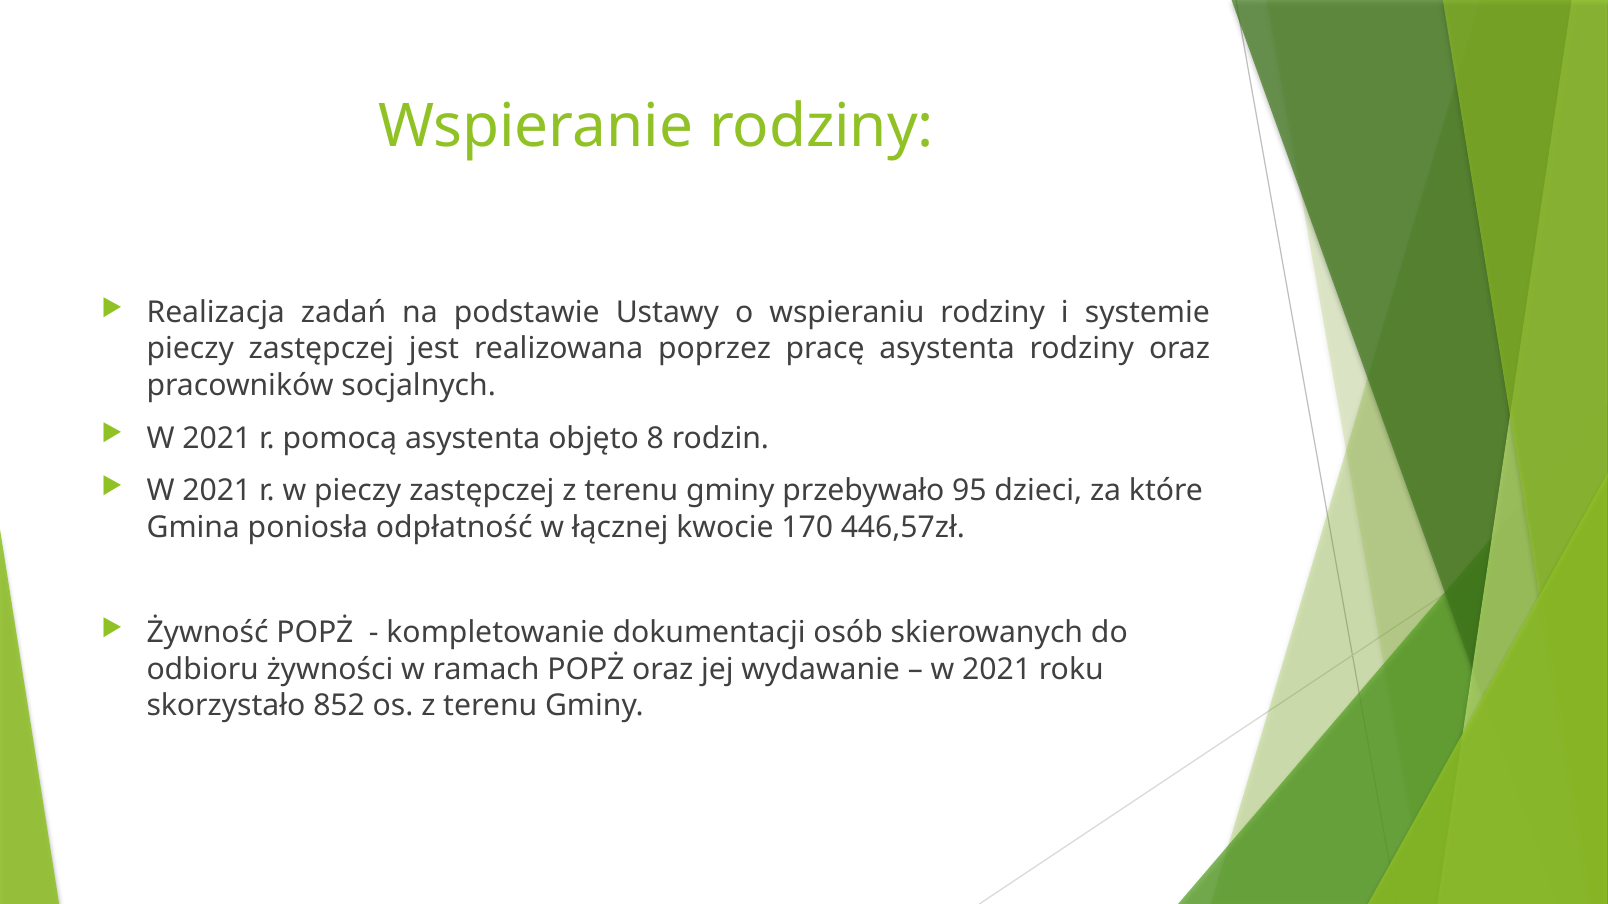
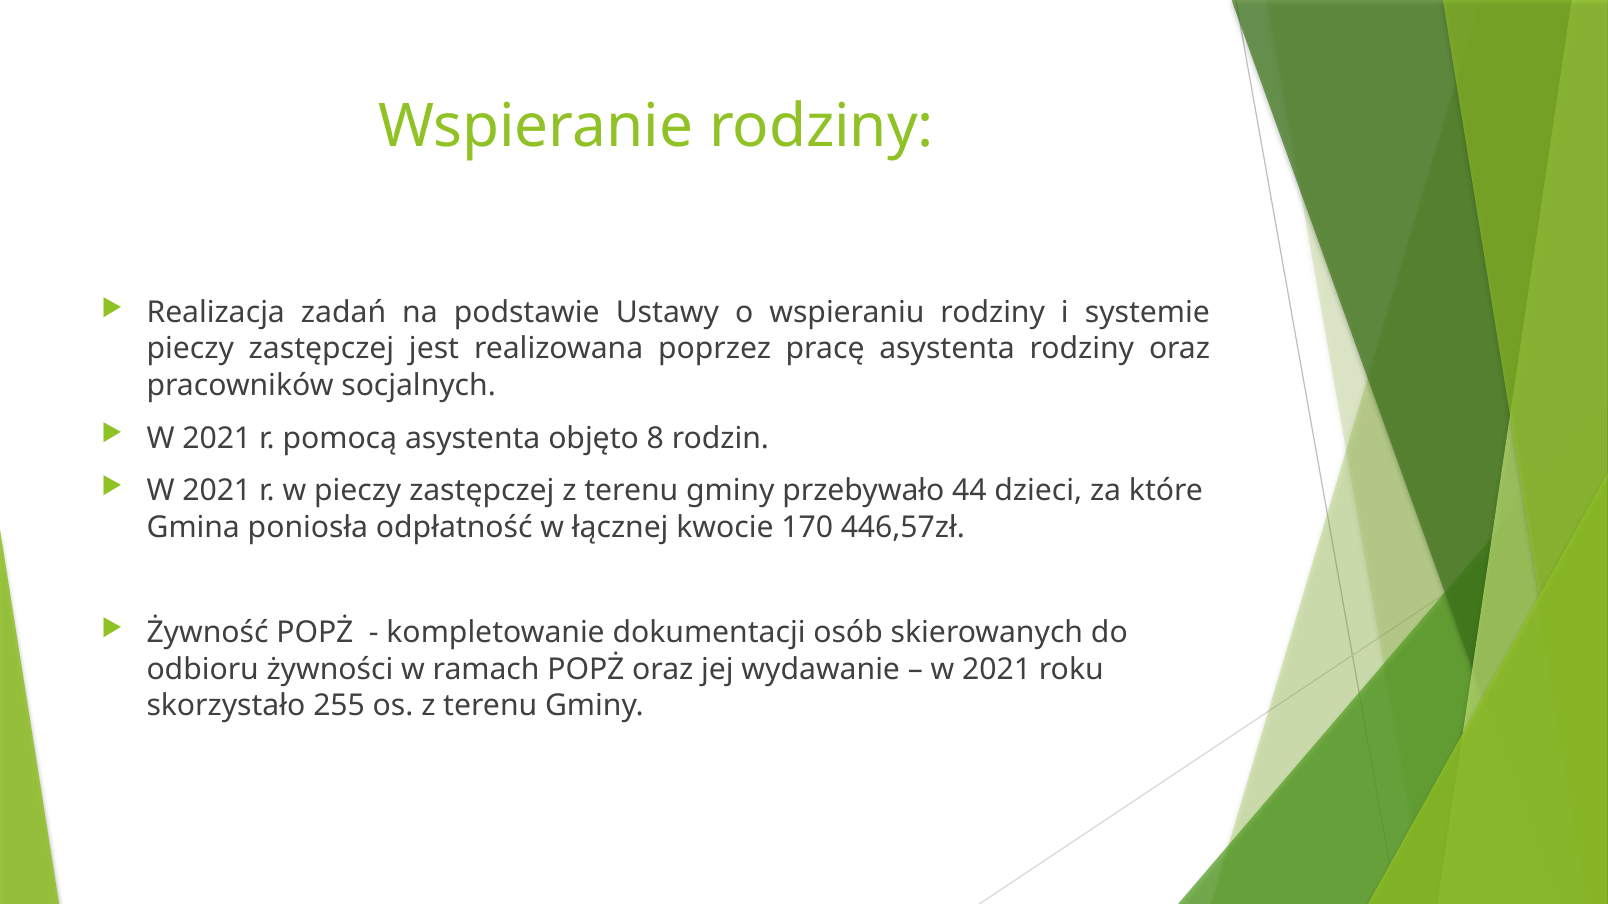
95: 95 -> 44 (969, 491)
852: 852 -> 255 (339, 706)
